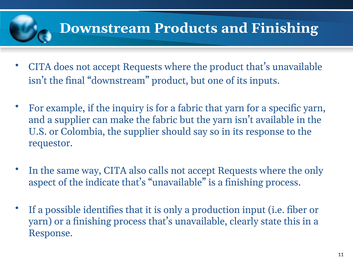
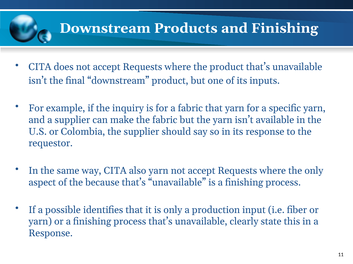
also calls: calls -> yarn (158, 171)
indicate: indicate -> because (102, 183)
